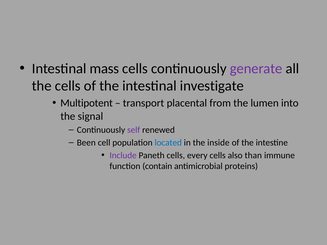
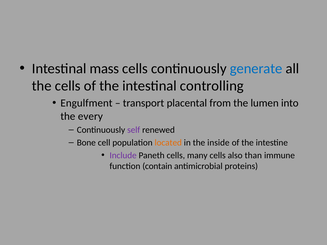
generate colour: purple -> blue (256, 69)
investigate: investigate -> controlling (212, 86)
Multipotent: Multipotent -> Engulfment (86, 103)
signal: signal -> every (90, 116)
Been: Been -> Bone (86, 143)
located colour: blue -> orange (168, 143)
every: every -> many (197, 155)
